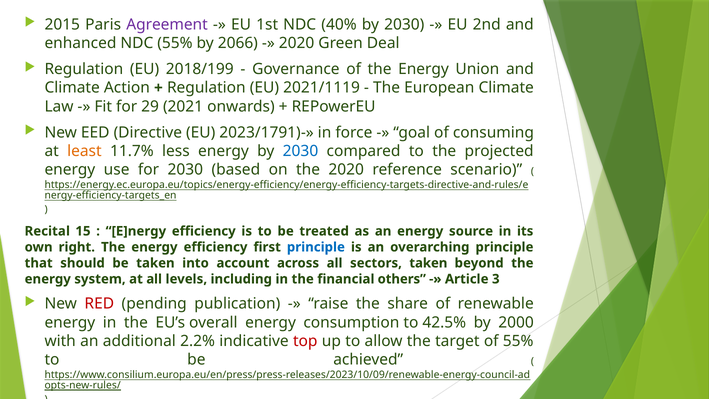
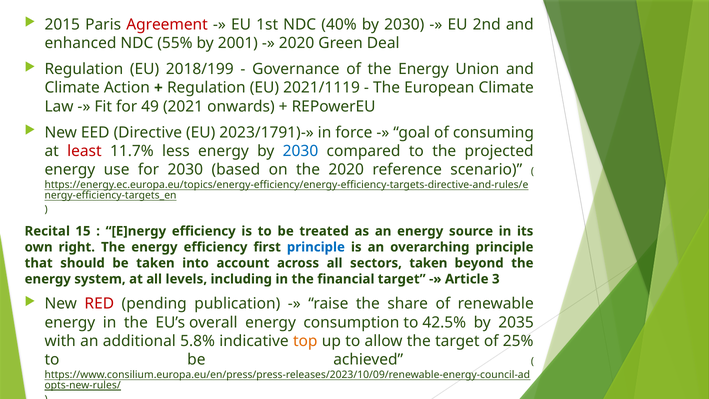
Agreement colour: purple -> red (167, 25)
2066: 2066 -> 2001 (238, 43)
29: 29 -> 49 (150, 106)
least colour: orange -> red (84, 151)
financial others: others -> target (402, 279)
2000: 2000 -> 2035 (516, 322)
2.2%: 2.2% -> 5.8% (198, 341)
top colour: red -> orange (305, 341)
of 55%: 55% -> 25% (518, 341)
